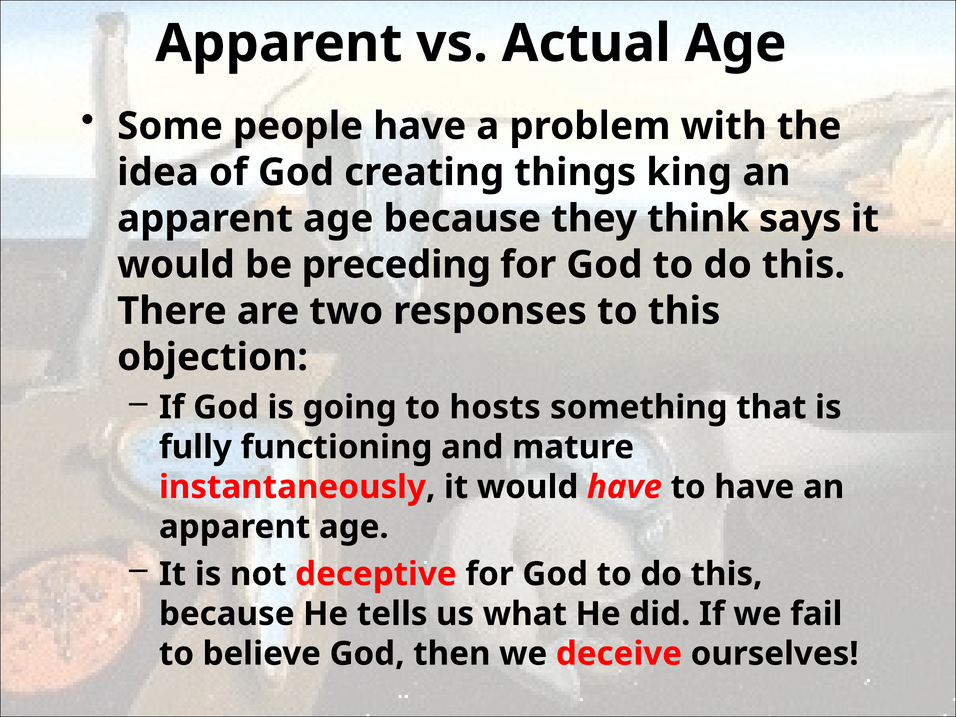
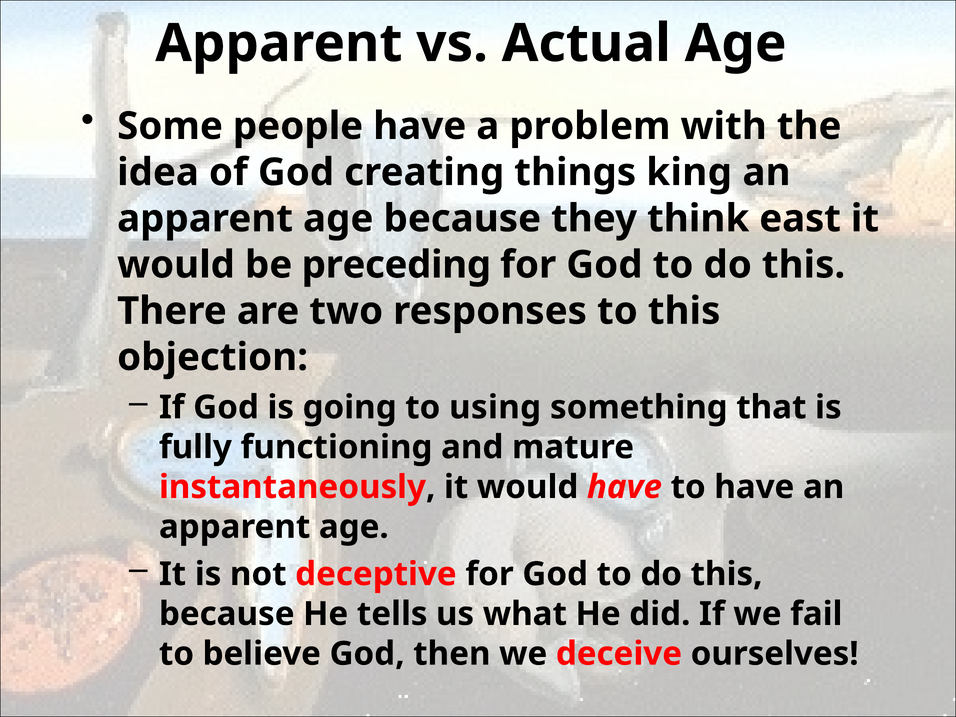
says: says -> east (800, 219)
hosts: hosts -> using (495, 407)
